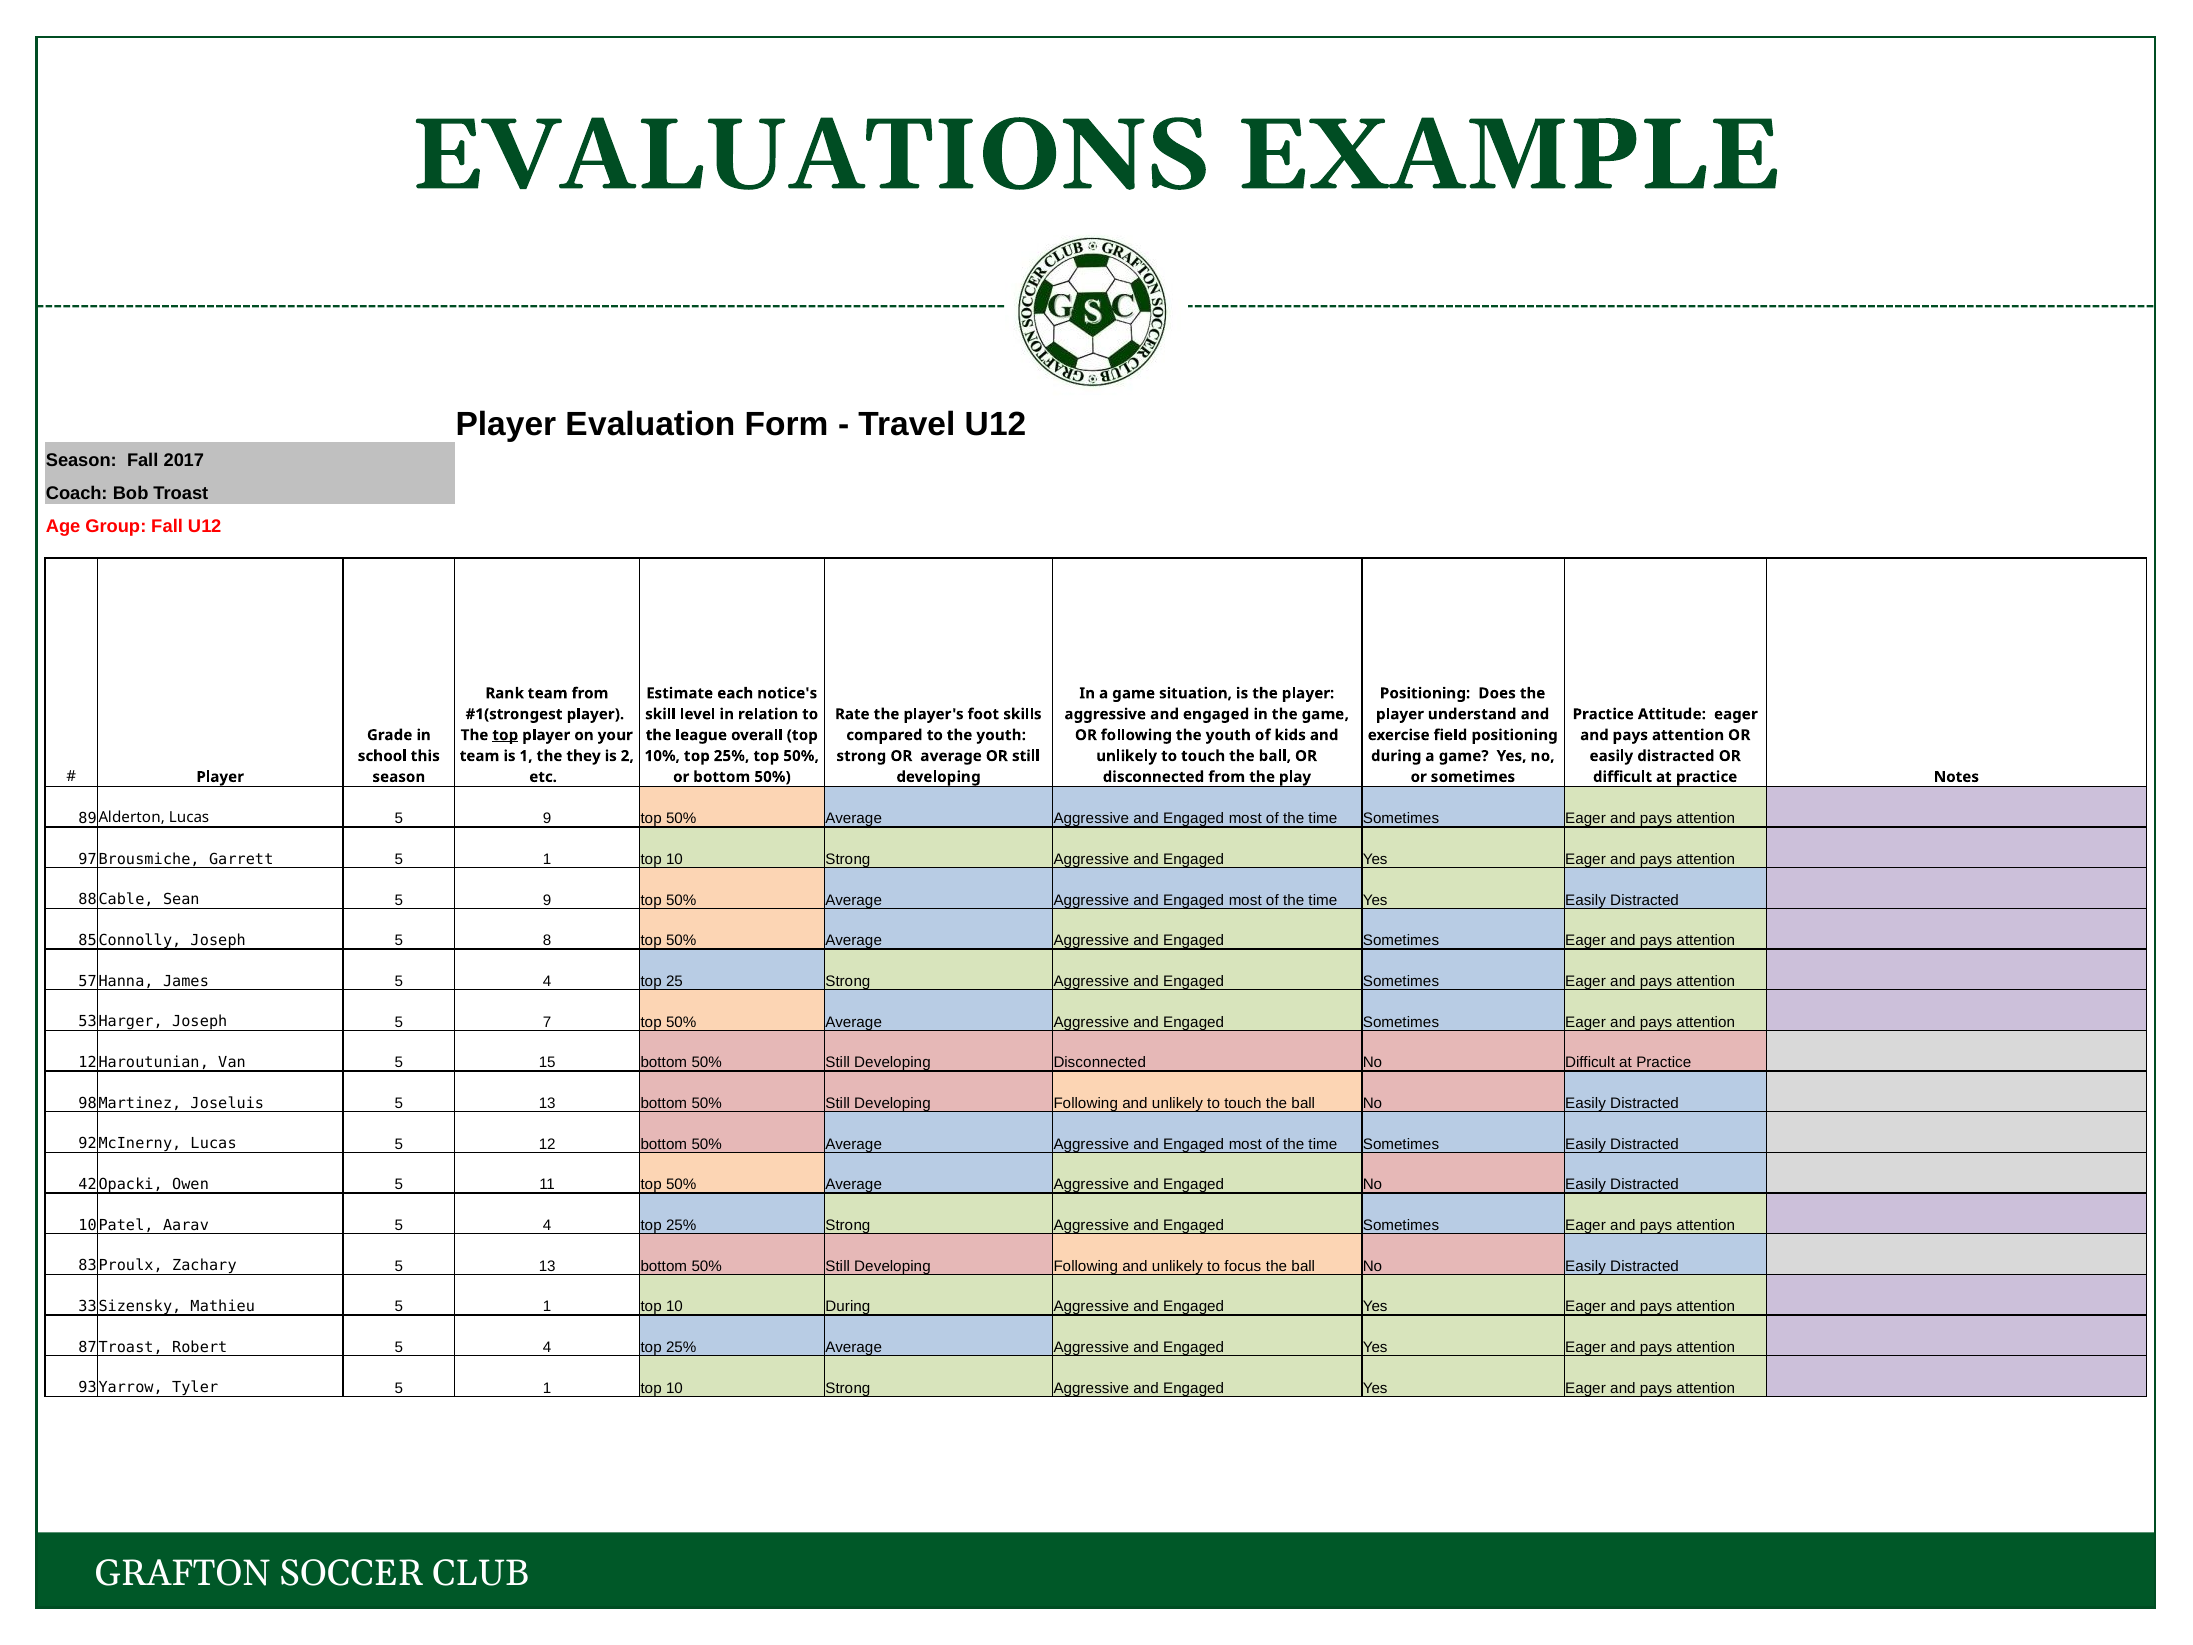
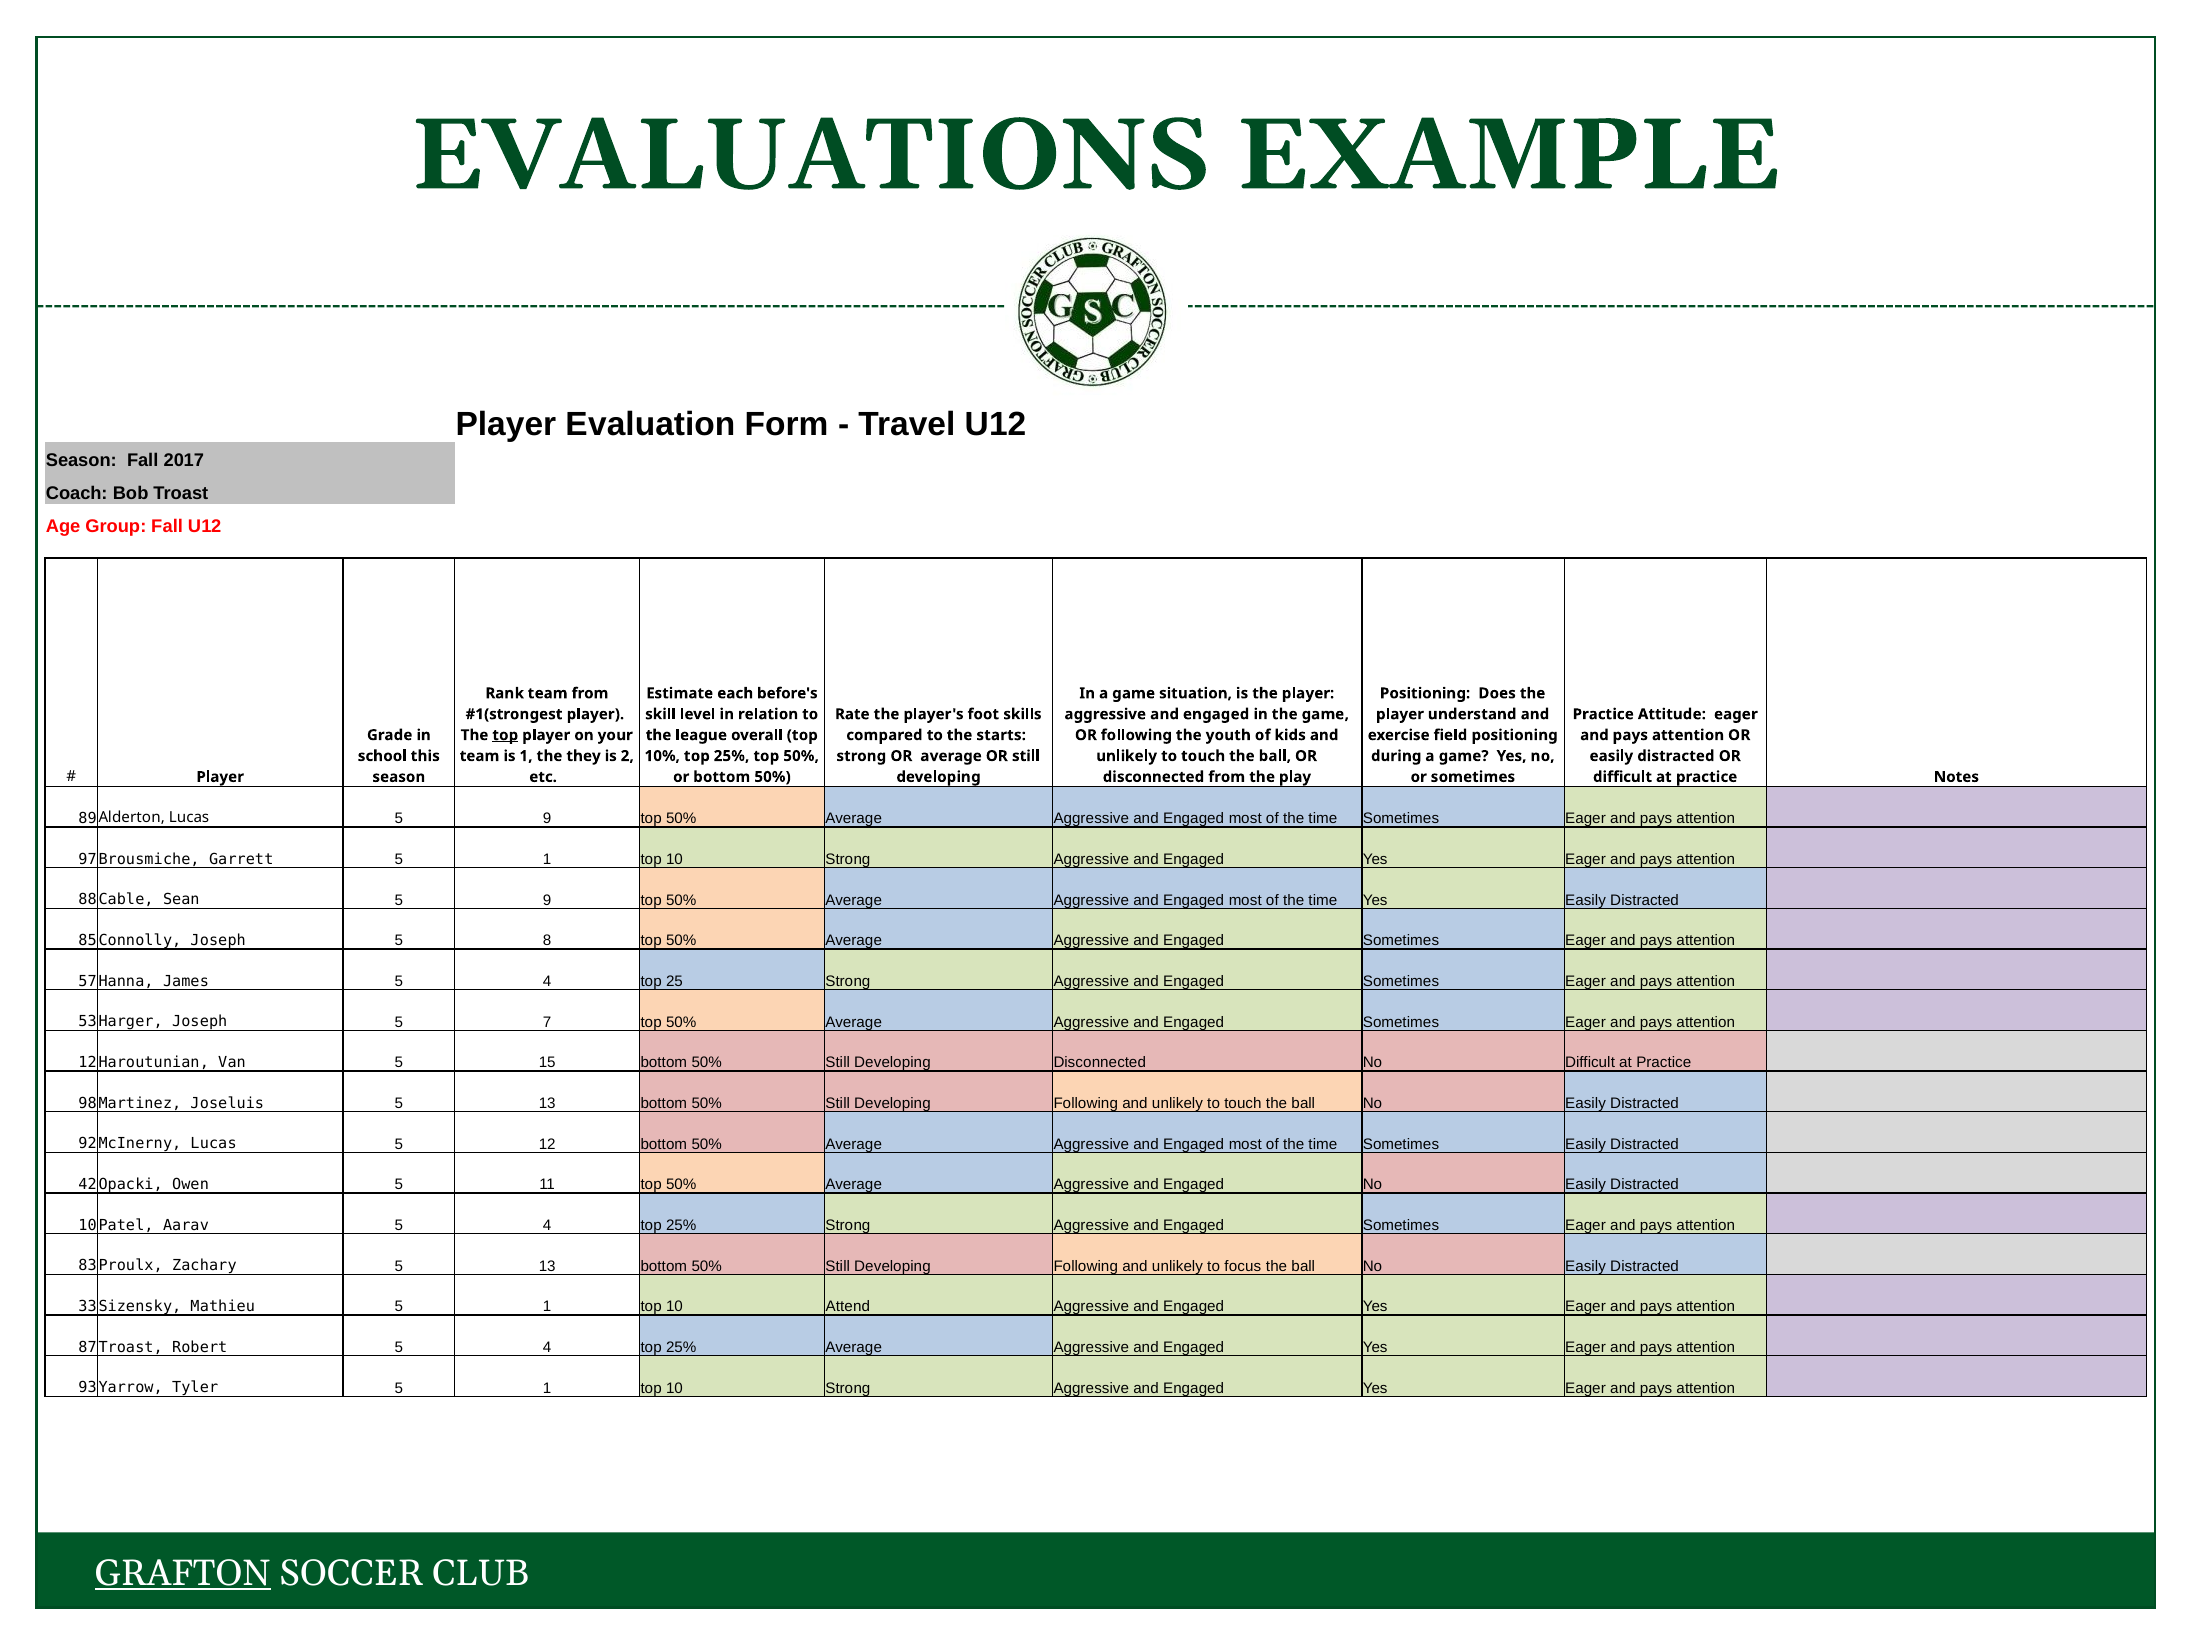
notice's: notice's -> before's (787, 693)
to the youth: youth -> starts (1001, 735)
10 During: During -> Attend (848, 1307)
GRAFTON underline: none -> present (183, 1573)
